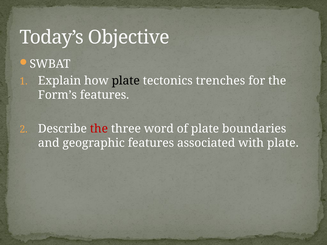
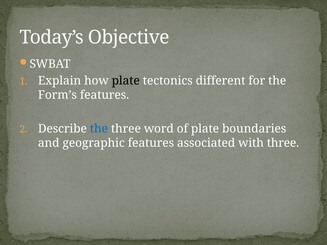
trenches: trenches -> different (221, 81)
the colour: red -> blue (99, 129)
with plate: plate -> three (283, 143)
